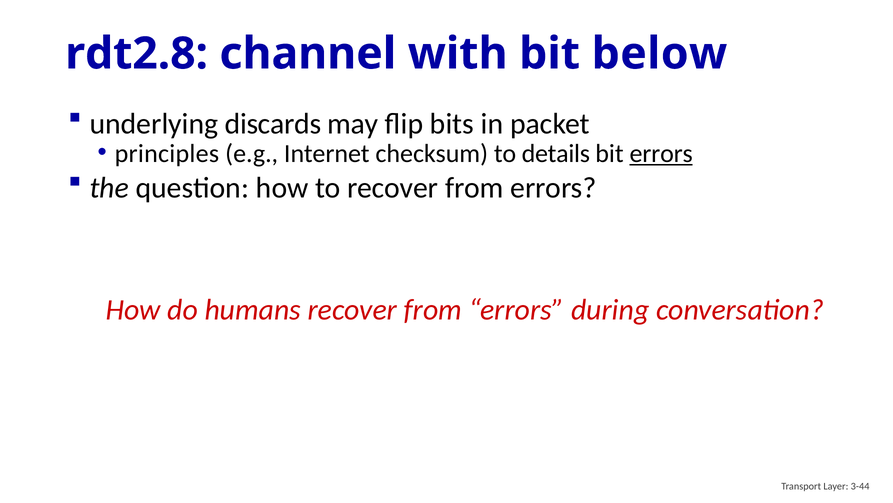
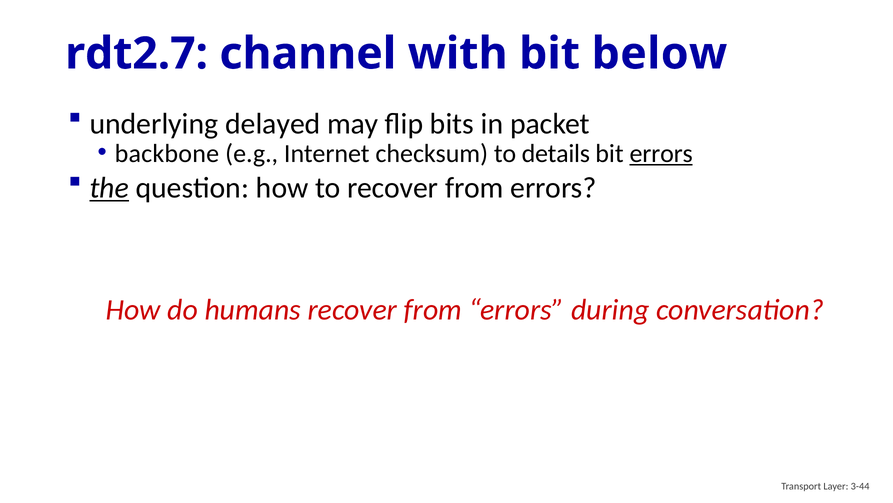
rdt2.8: rdt2.8 -> rdt2.7 (137, 54)
discards: discards -> delayed (273, 124)
principles: principles -> backbone (167, 154)
the underline: none -> present (109, 188)
